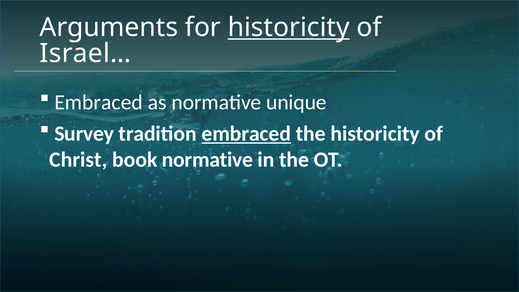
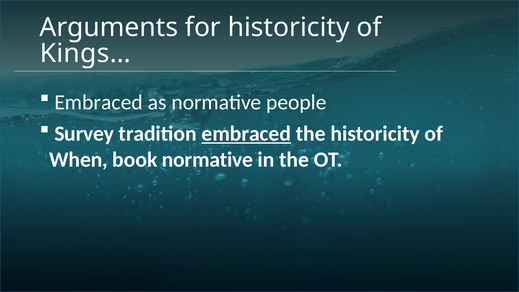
historicity underline: present -> none (289, 28)
Israel…: Israel… -> Kings… (85, 53)
unique: unique -> people (296, 102)
Christ: Christ -> When (78, 160)
